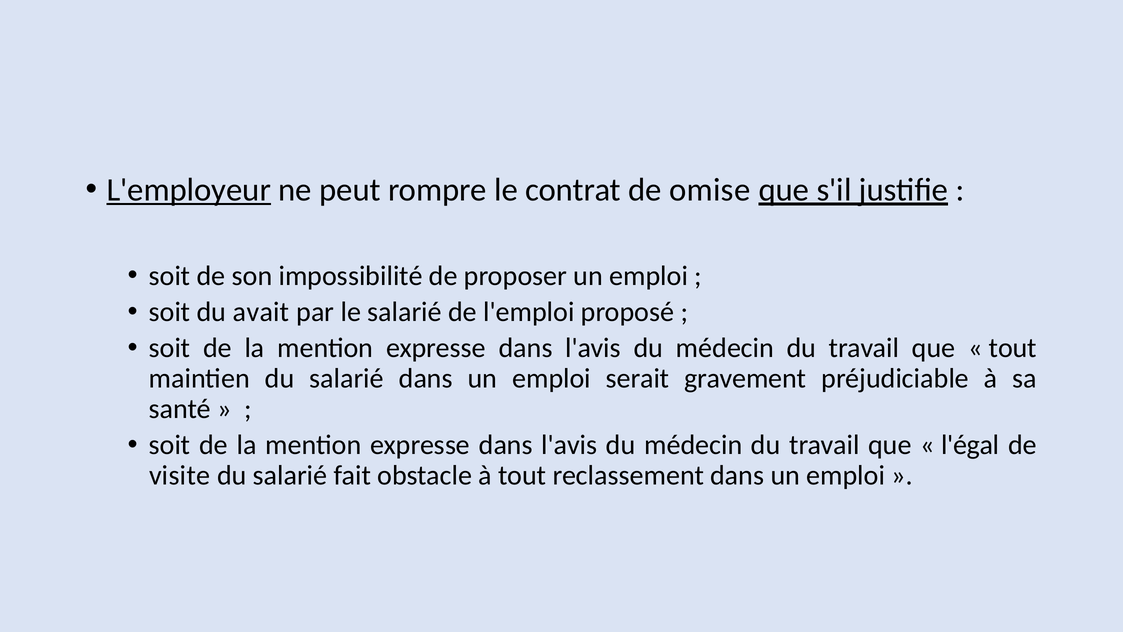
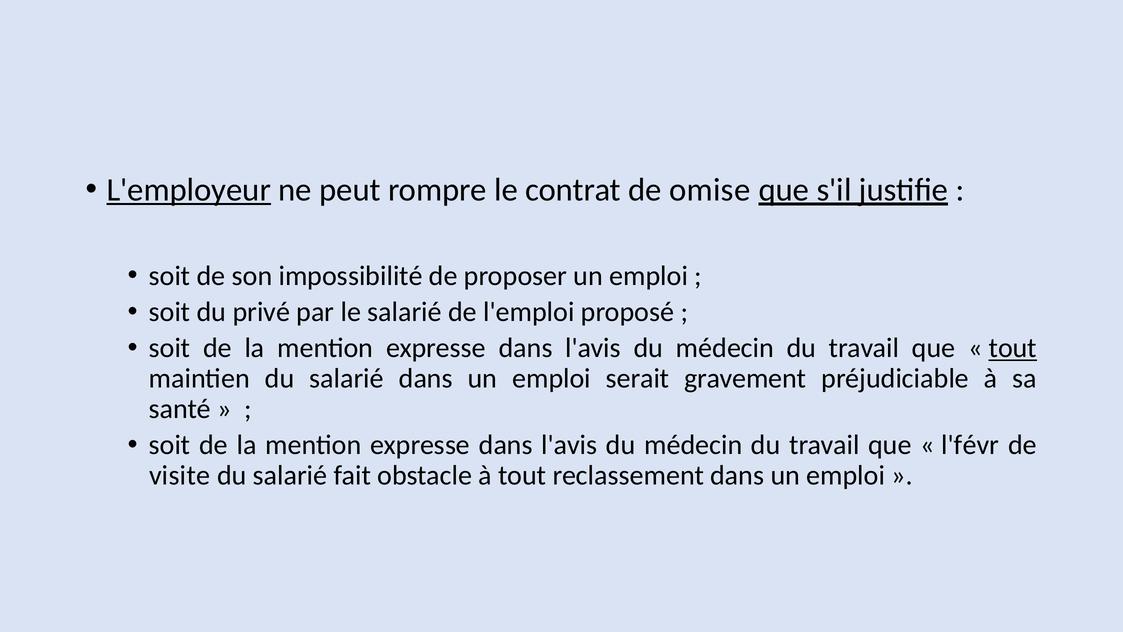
avait: avait -> privé (261, 312)
tout underline: none -> present (1013, 348)
l'égal: l'égal -> l'févr (970, 445)
